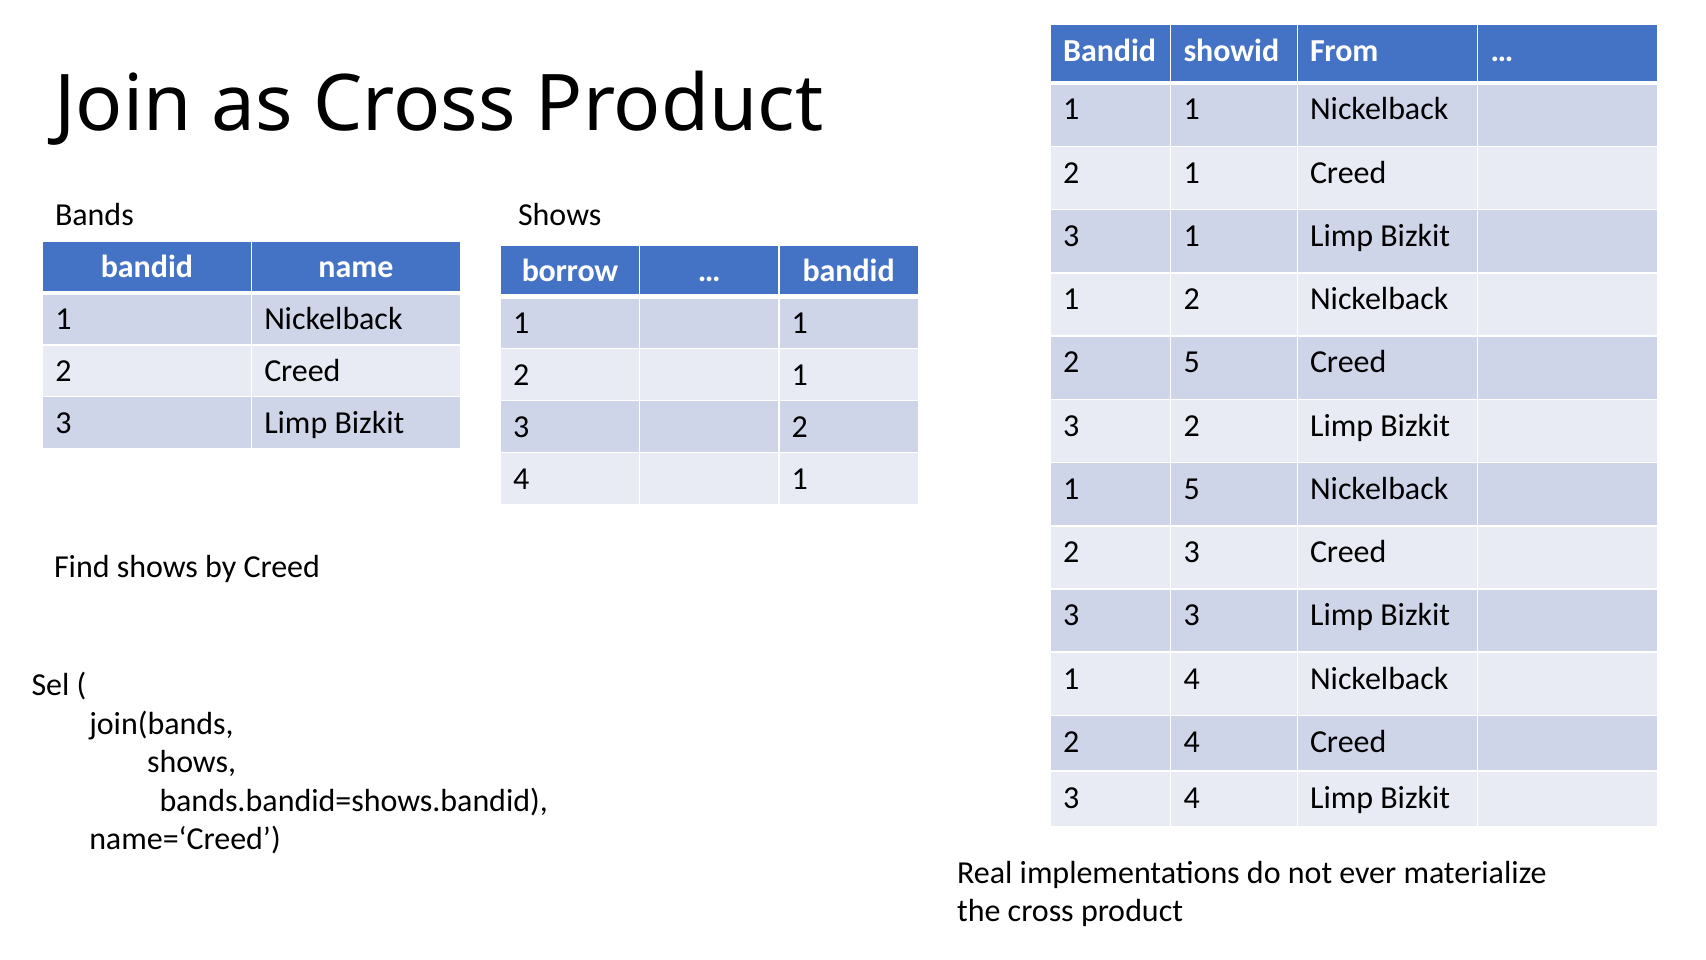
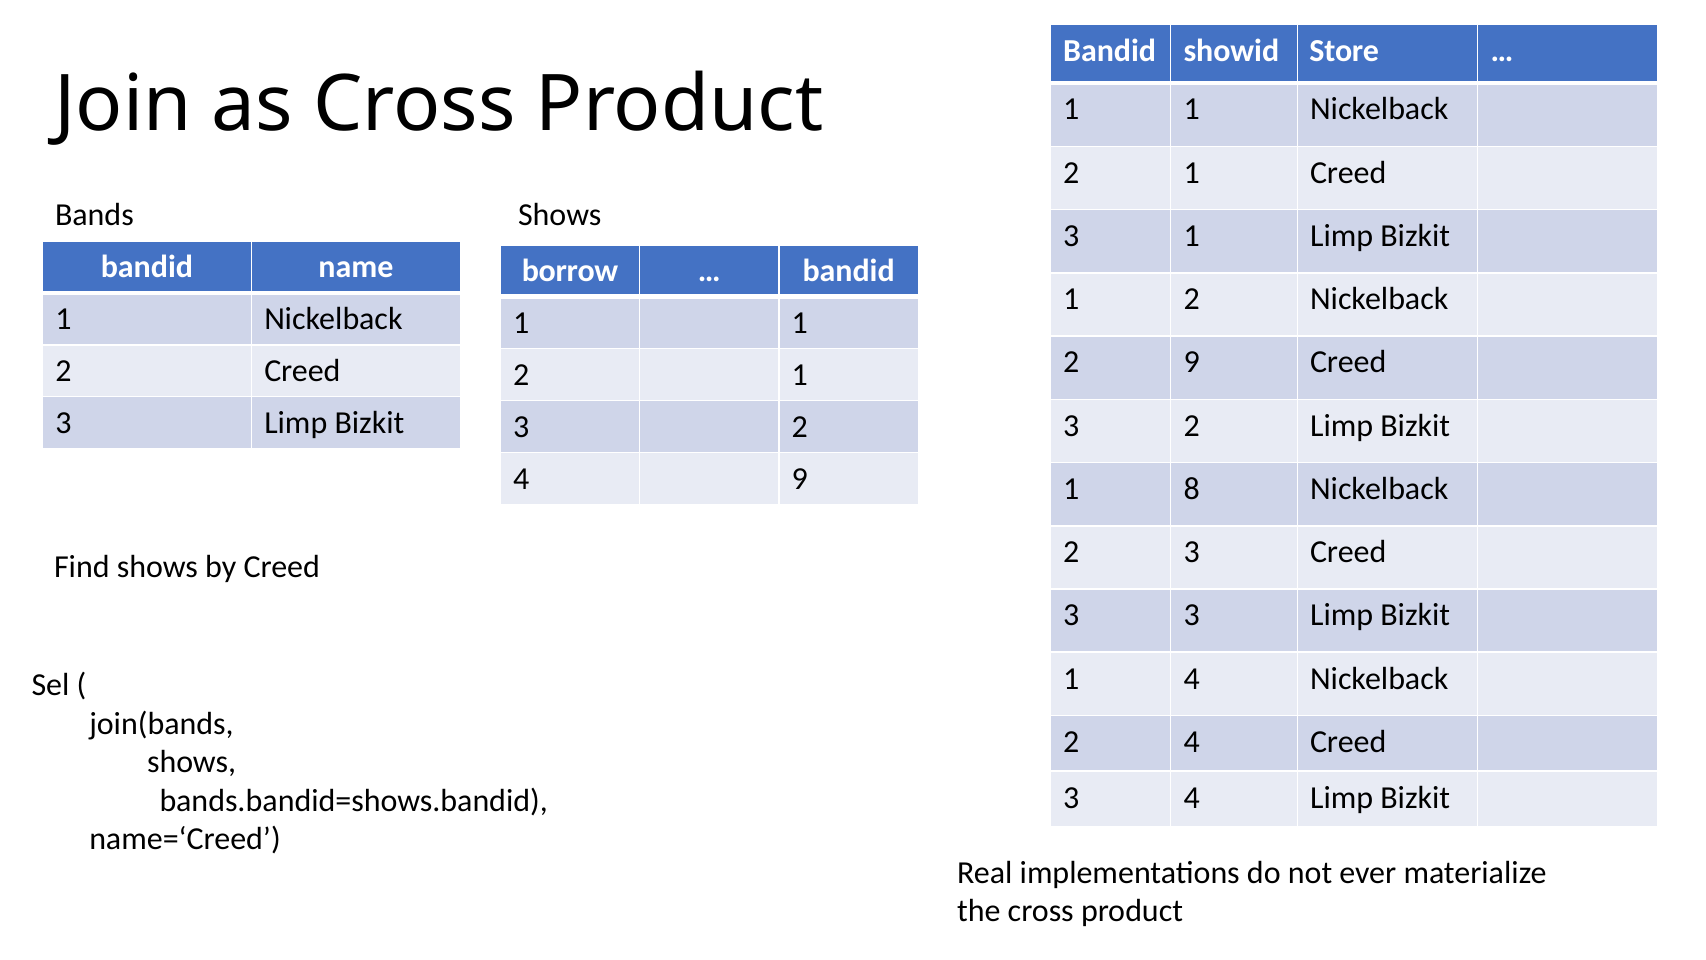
From: From -> Store (1344, 51)
2 5: 5 -> 9 (1192, 362)
4 1: 1 -> 9 (800, 479)
1 5: 5 -> 8 (1192, 489)
